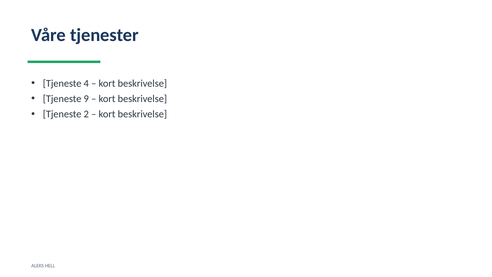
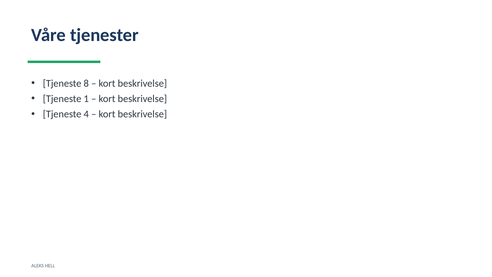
4: 4 -> 8 (86, 83)
9: 9 -> 1 (86, 99)
2: 2 -> 4 (86, 114)
